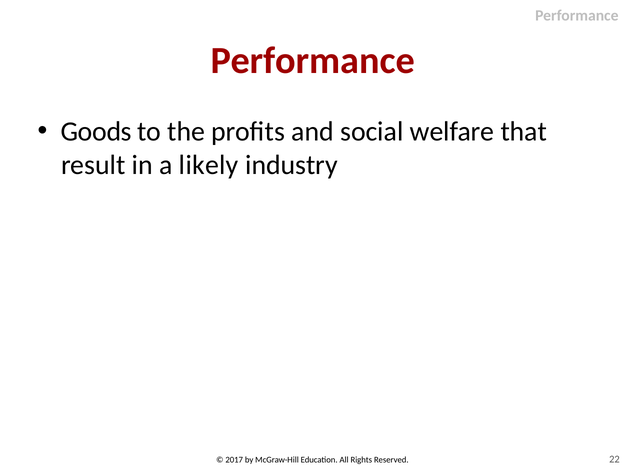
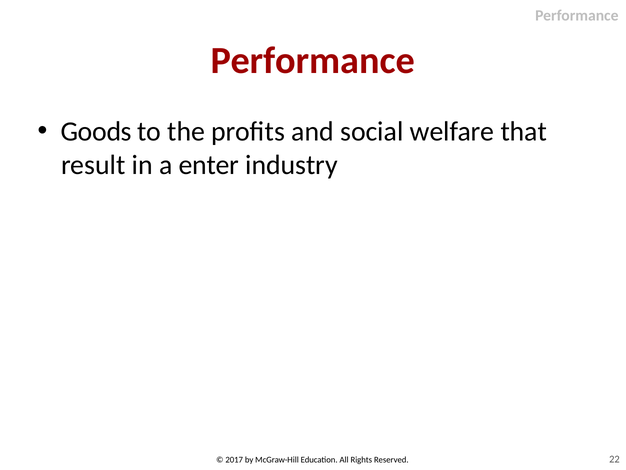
likely: likely -> enter (209, 165)
